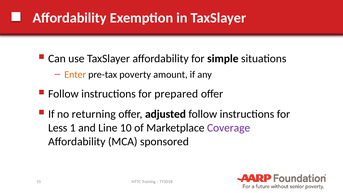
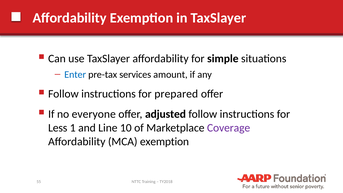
Enter colour: orange -> blue (75, 74)
poverty: poverty -> services (135, 74)
returning: returning -> everyone (94, 114)
MCA sponsored: sponsored -> exemption (164, 142)
